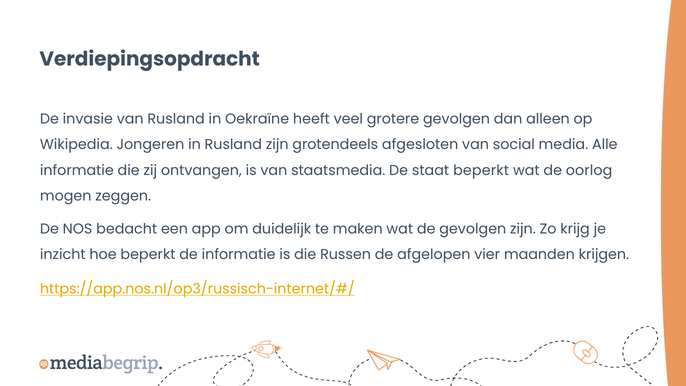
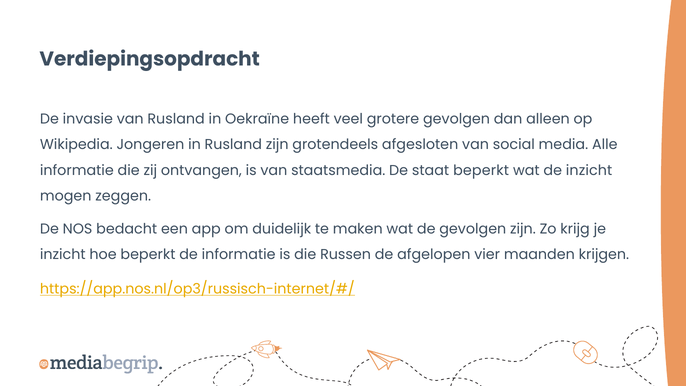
de oorlog: oorlog -> inzicht (589, 170)
